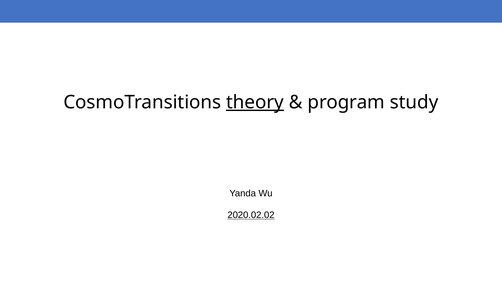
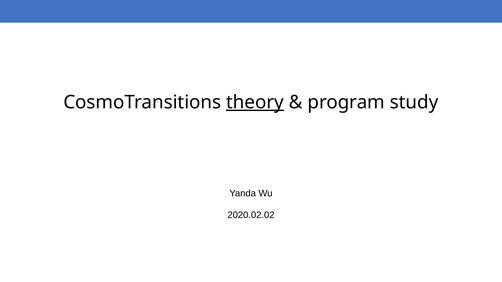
2020.02.02 underline: present -> none (251, 215)
